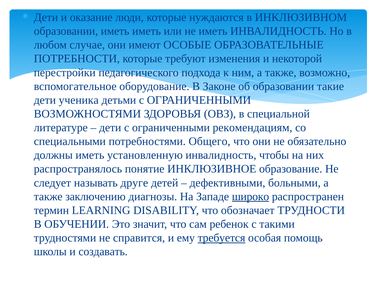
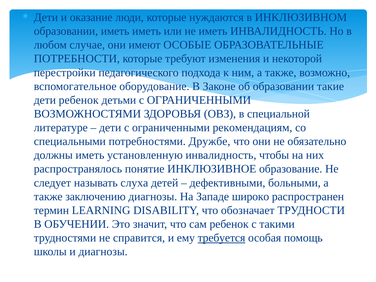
дети ученика: ученика -> ребенок (79, 100)
Общего: Общего -> Дружбе (209, 141)
друге: друге -> слуха (134, 183)
широко underline: present -> none (251, 196)
и создавать: создавать -> диагнозы (103, 252)
